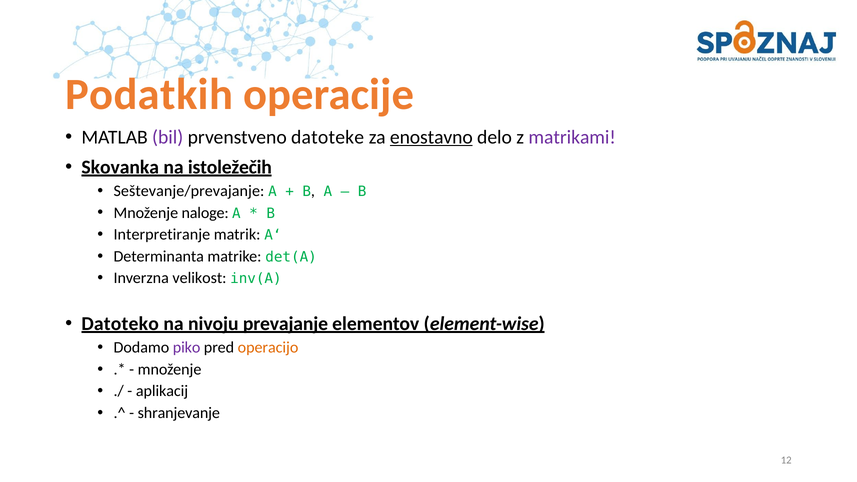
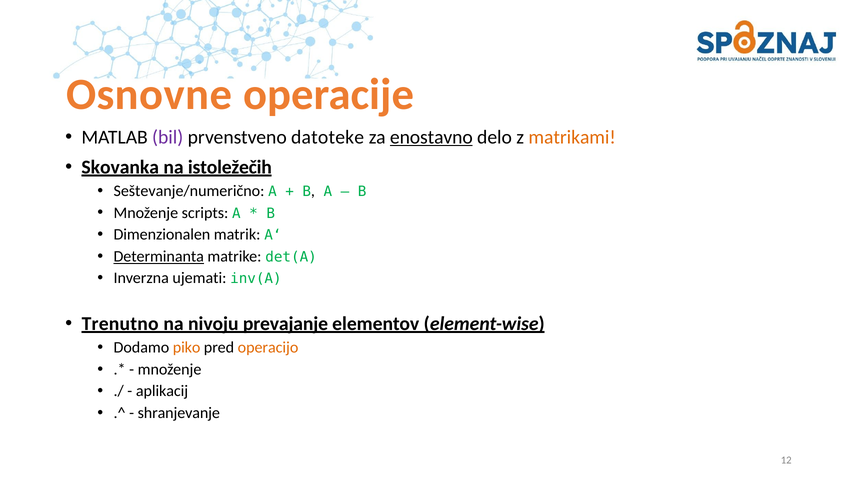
Podatkih: Podatkih -> Osnovne (149, 94)
matrikami colour: purple -> orange (572, 137)
Seštevanje/prevajanje: Seštevanje/prevajanje -> Seštevanje/numerično (189, 191)
naloge: naloge -> scripts (205, 213)
Interpretiranje: Interpretiranje -> Dimenzionalen (162, 235)
Determinanta underline: none -> present (159, 256)
velikost: velikost -> ujemati (199, 278)
Datoteko: Datoteko -> Trenutno (120, 324)
piko colour: purple -> orange (187, 347)
